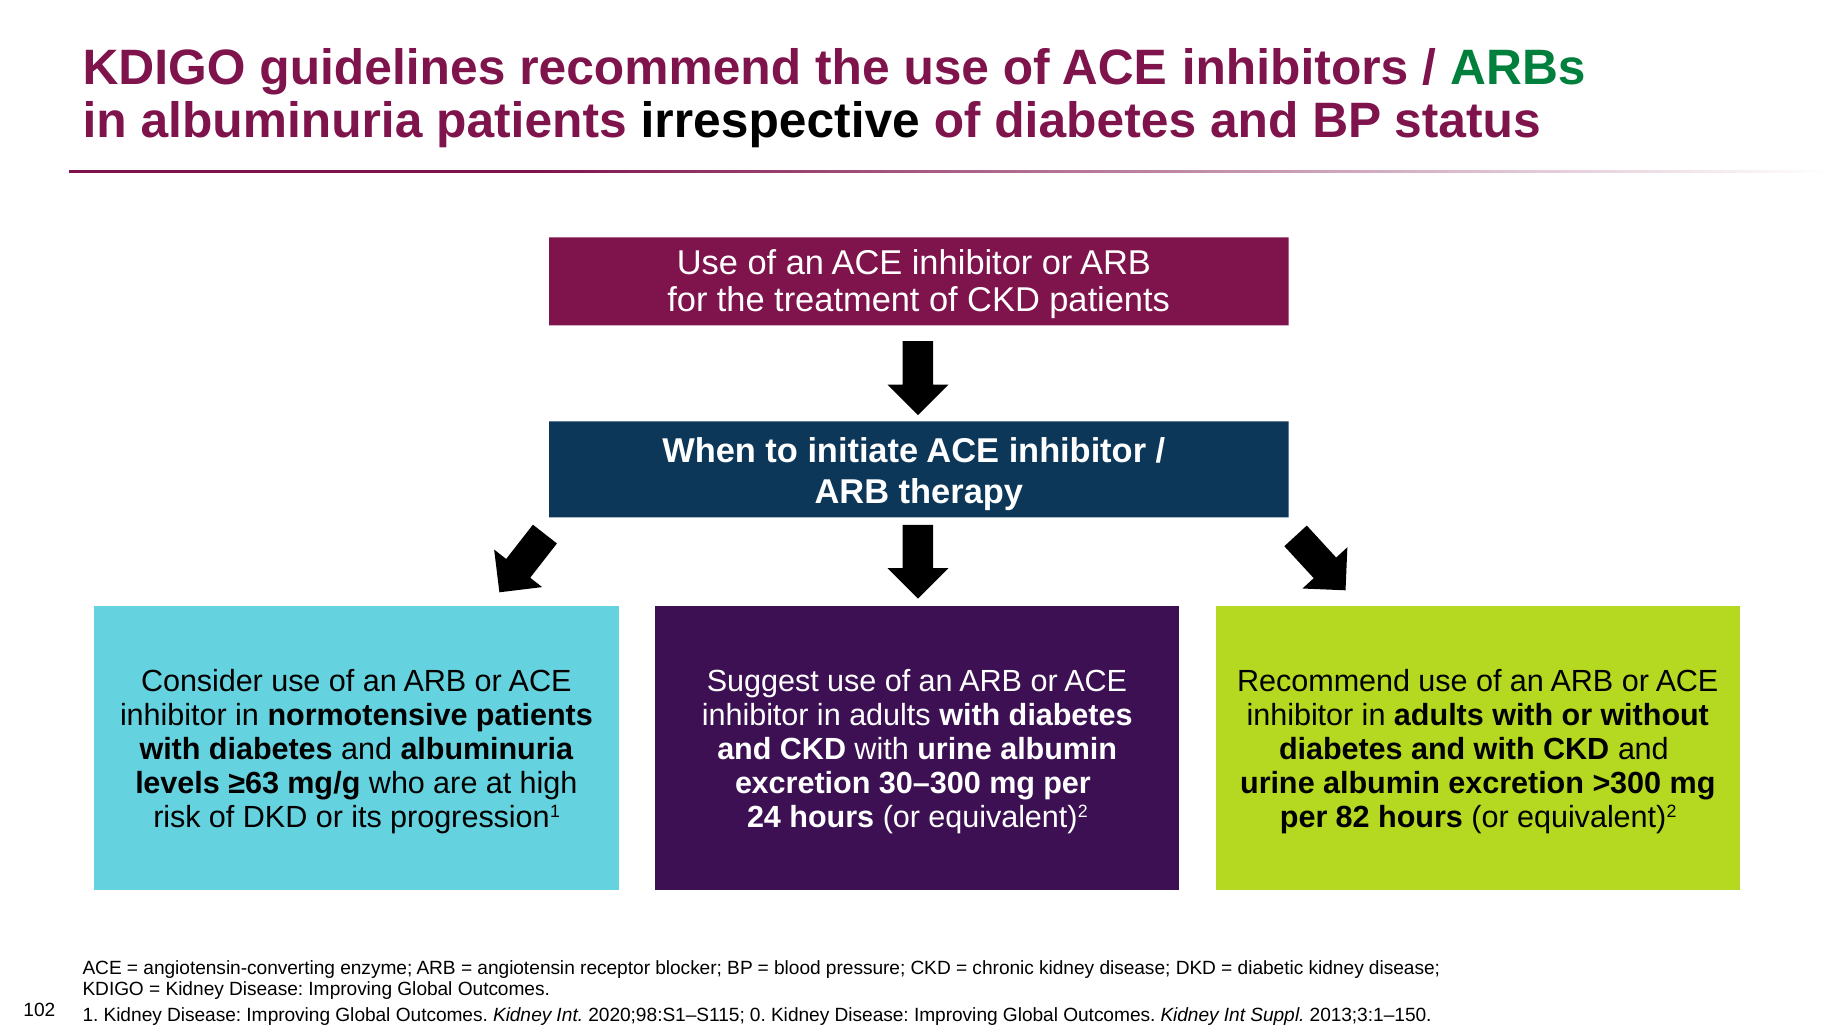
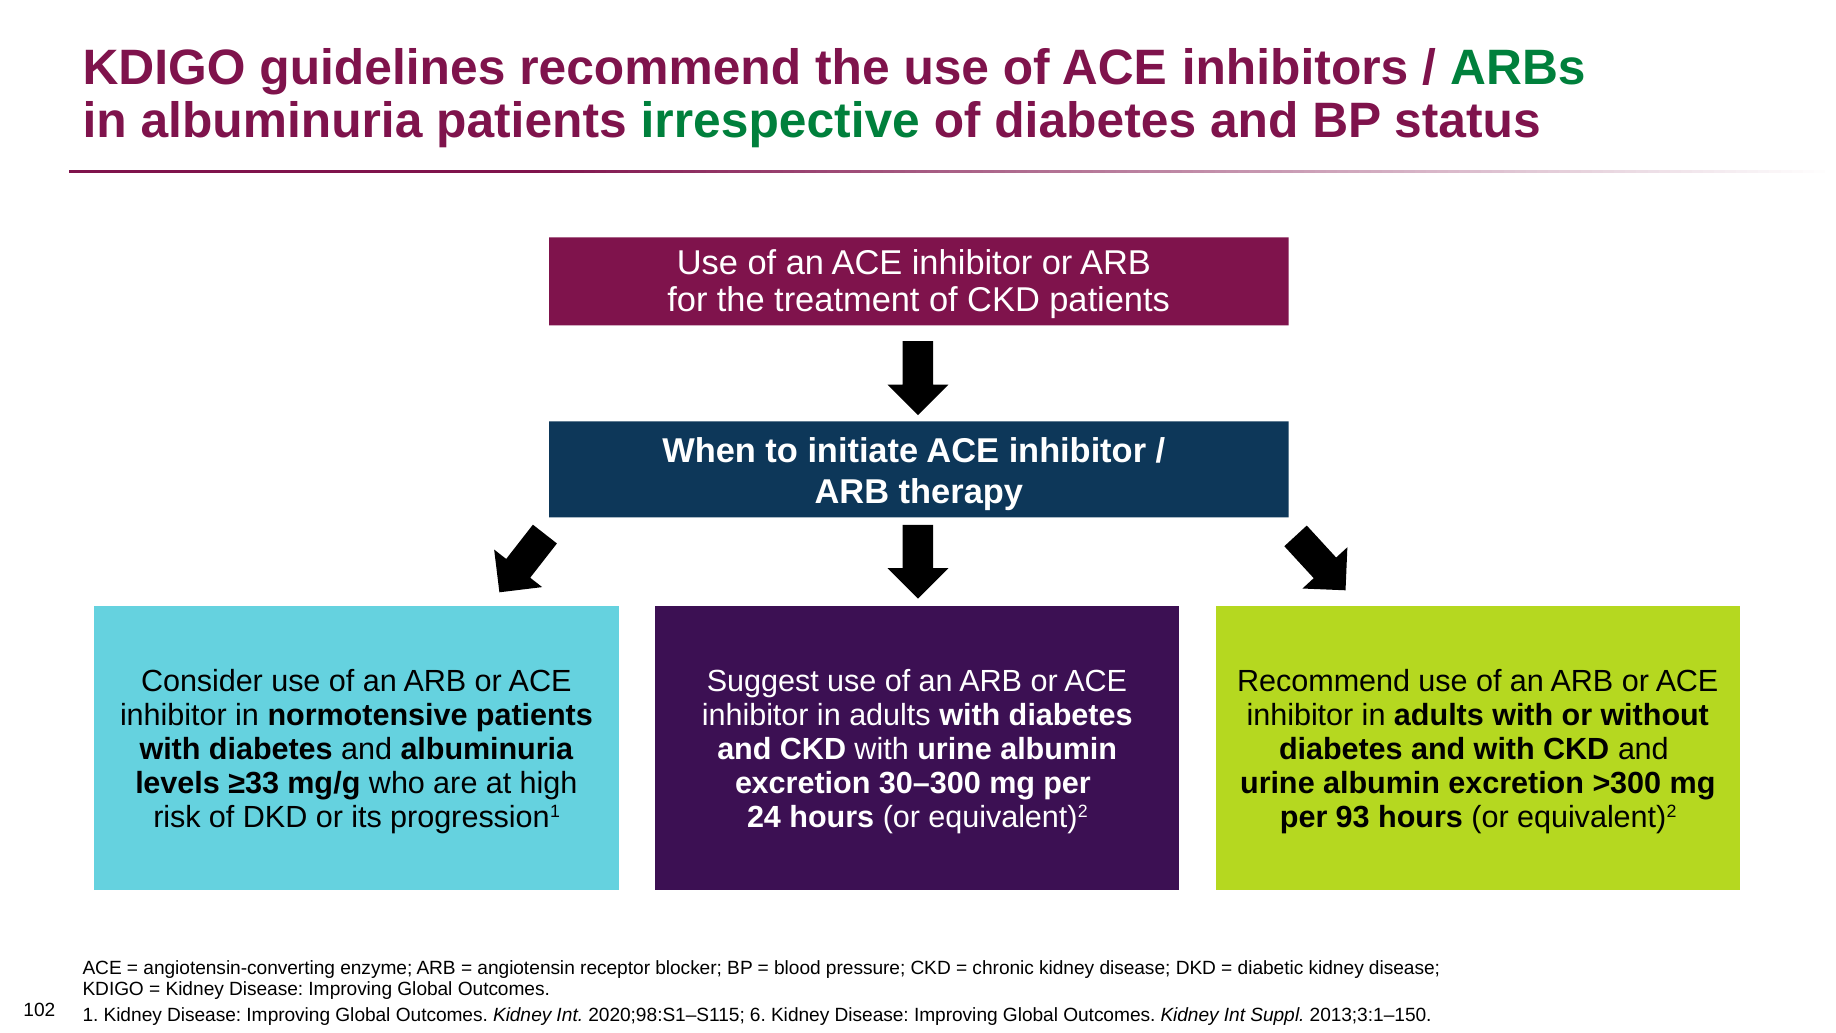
irrespective colour: black -> green (780, 121)
≥63: ≥63 -> ≥33 (254, 783)
82: 82 -> 93 (1353, 817)
0: 0 -> 6 (758, 1015)
